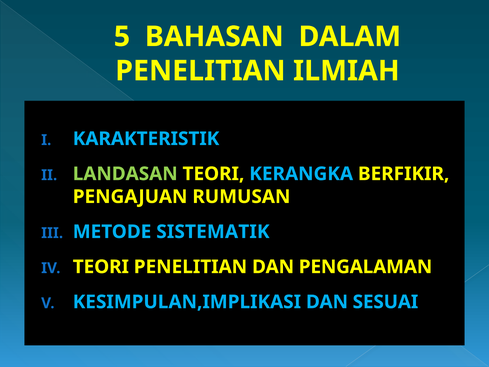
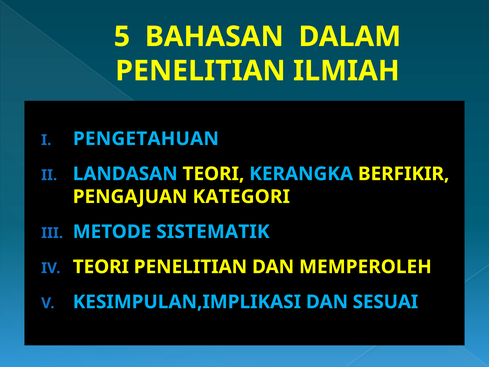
KARAKTERISTIK: KARAKTERISTIK -> PENGETAHUAN (146, 139)
LANDASAN colour: light green -> light blue (125, 174)
RUMUSAN: RUMUSAN -> KATEGORI (241, 197)
PENGALAMAN: PENGALAMAN -> MEMPEROLEH (365, 267)
